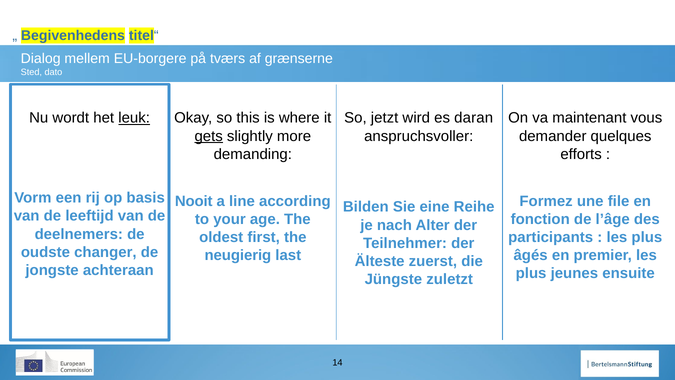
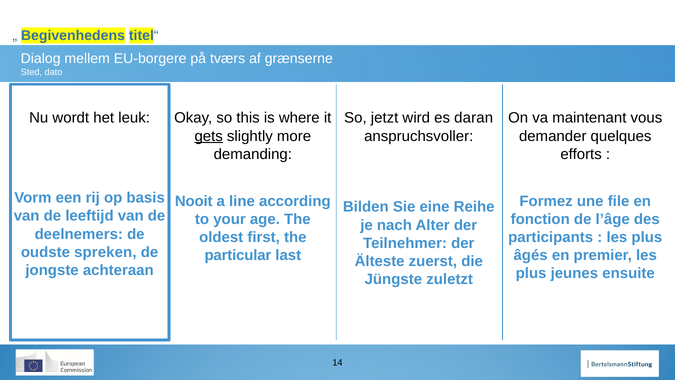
leuk underline: present -> none (134, 118)
changer: changer -> spreken (105, 252)
neugierig: neugierig -> particular (238, 255)
